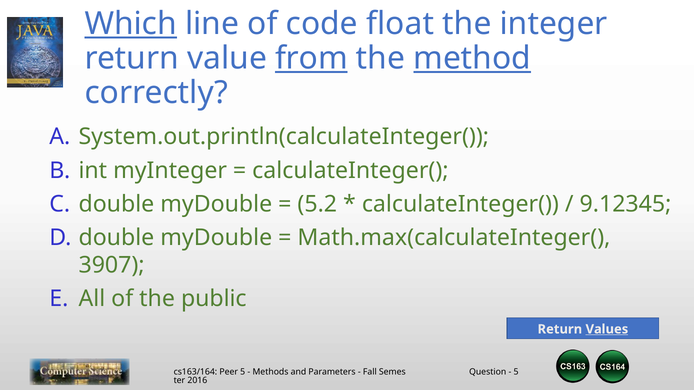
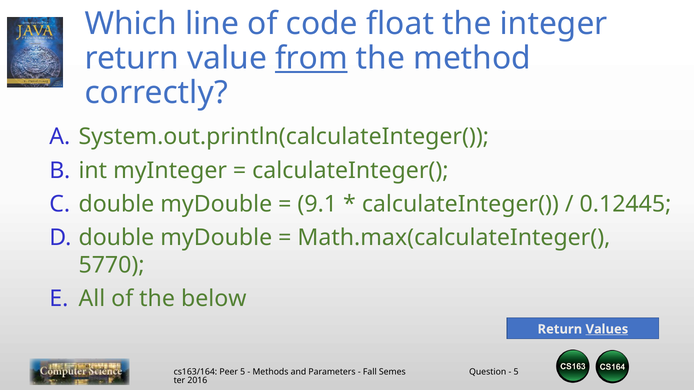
Which underline: present -> none (131, 24)
method underline: present -> none (472, 58)
5.2: 5.2 -> 9.1 (317, 204)
9.12345: 9.12345 -> 0.12445 (625, 204)
3907: 3907 -> 5770 (112, 265)
public: public -> below (214, 299)
